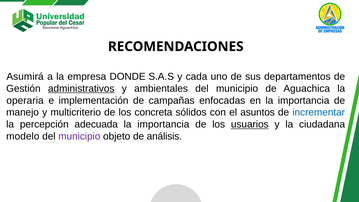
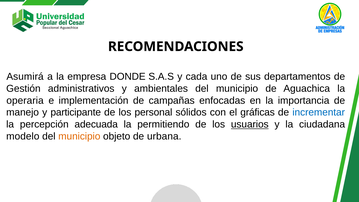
administrativos underline: present -> none (81, 88)
multicriterio: multicriterio -> participante (76, 112)
concreta: concreta -> personal (153, 112)
asuntos: asuntos -> gráficas (258, 112)
importancia: importancia -> permitiendo (163, 124)
municipio colour: purple -> orange (79, 136)
análisis: análisis -> urbana (164, 136)
